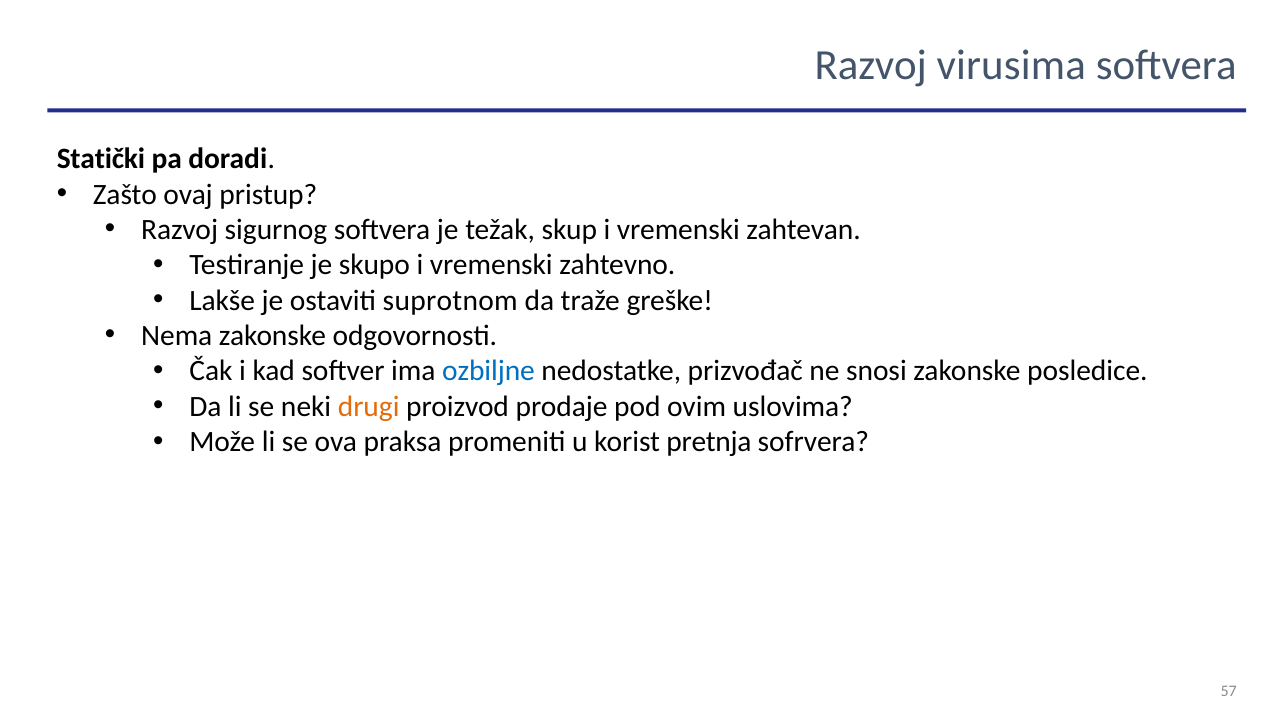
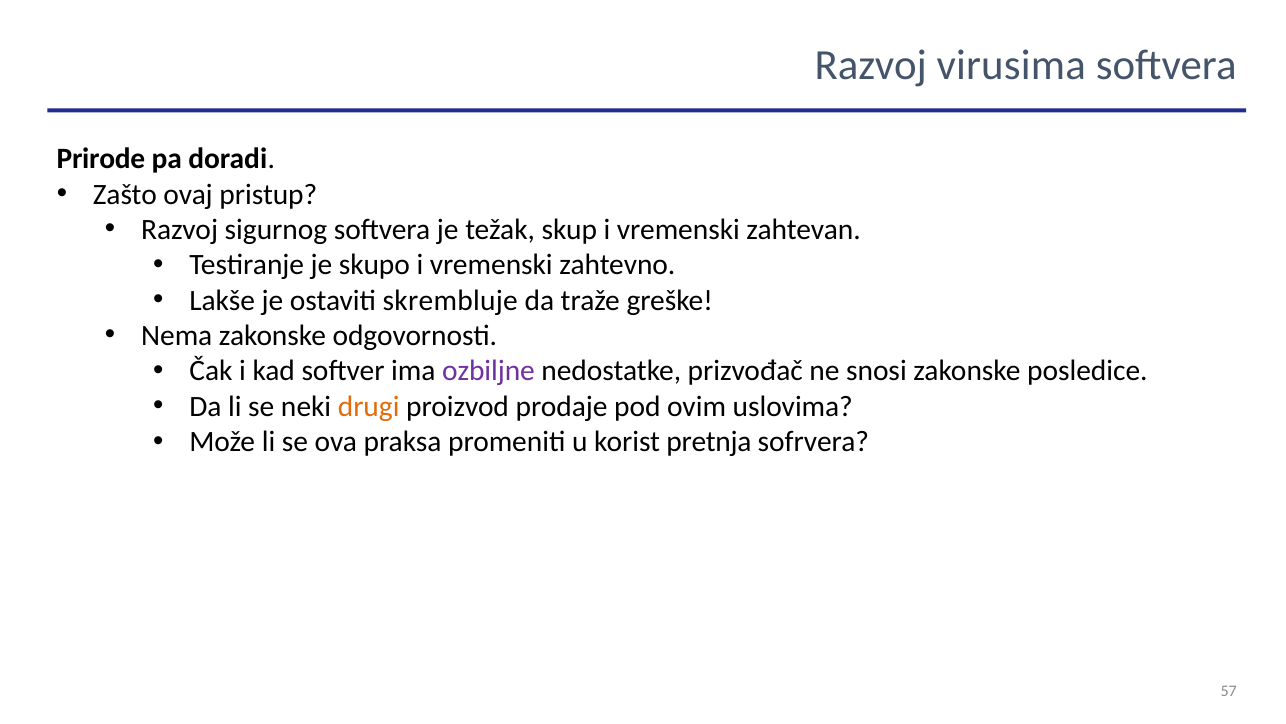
Statički: Statički -> Prirode (101, 159)
suprotnom: suprotnom -> skrembluje (450, 300)
ozbiljne colour: blue -> purple (488, 371)
